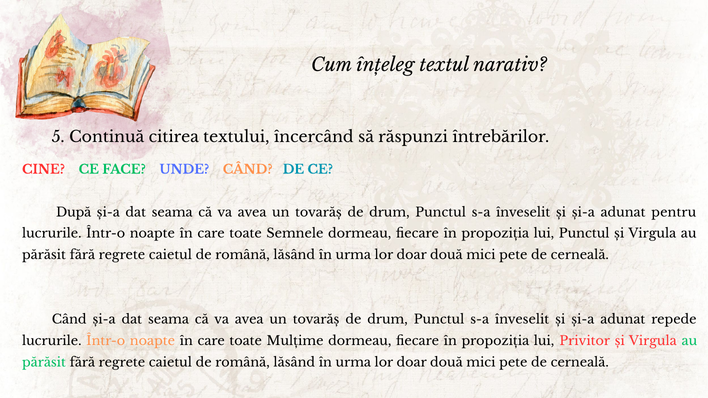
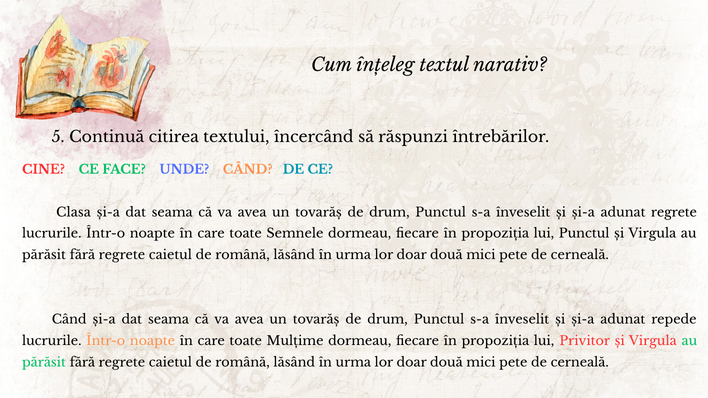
După: După -> Clasa (74, 212)
adunat pentru: pentru -> regrete (674, 212)
